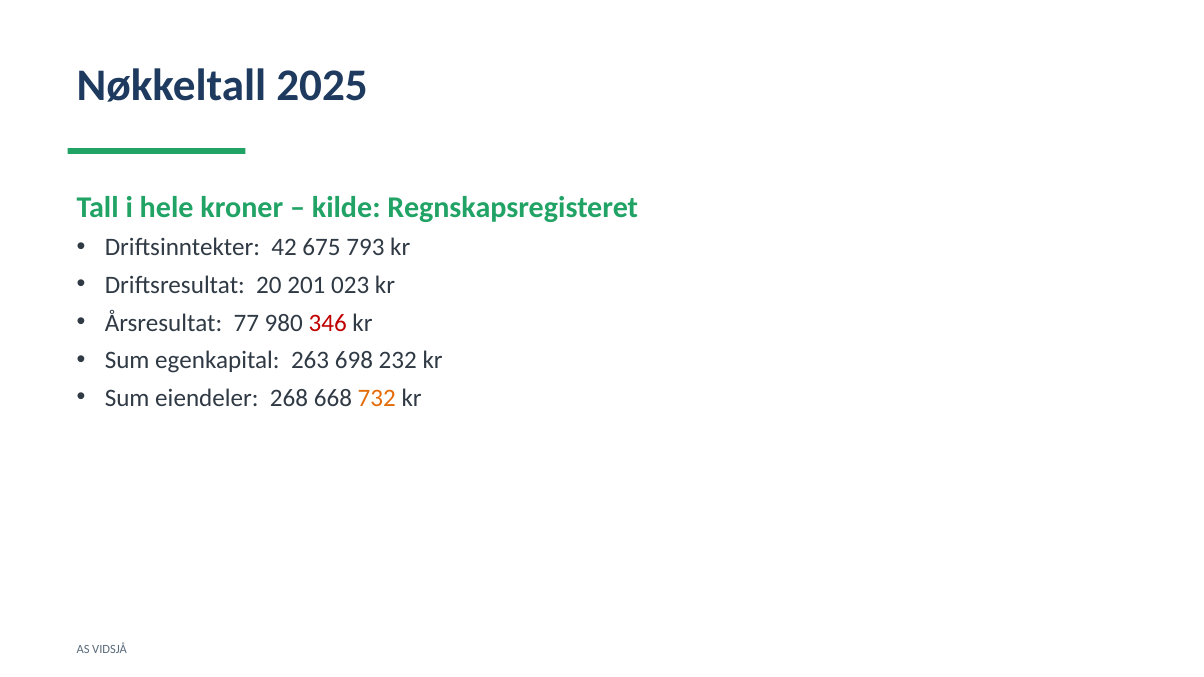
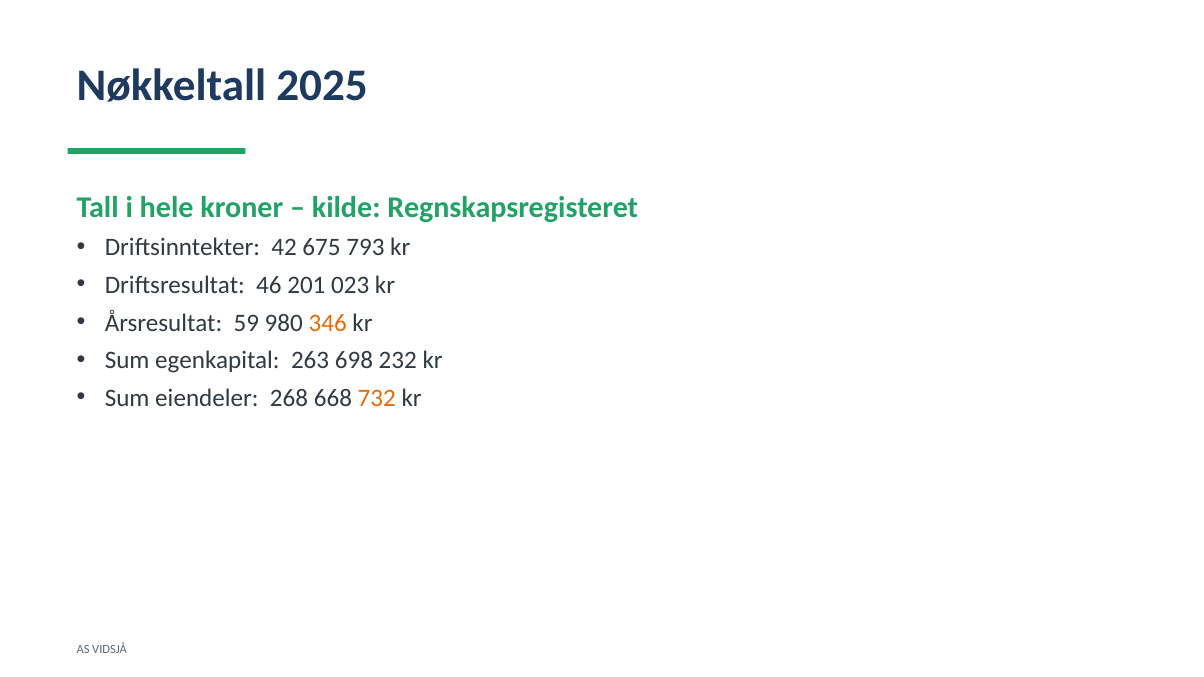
20: 20 -> 46 (269, 285)
77: 77 -> 59 (246, 323)
346 colour: red -> orange (328, 323)
